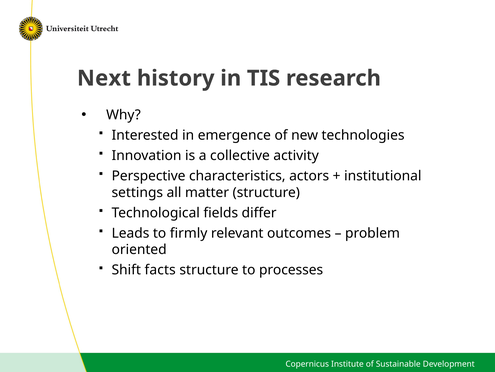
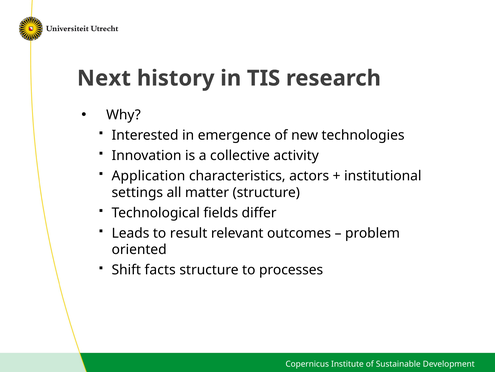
Perspective: Perspective -> Application (148, 176)
firmly: firmly -> result (189, 233)
